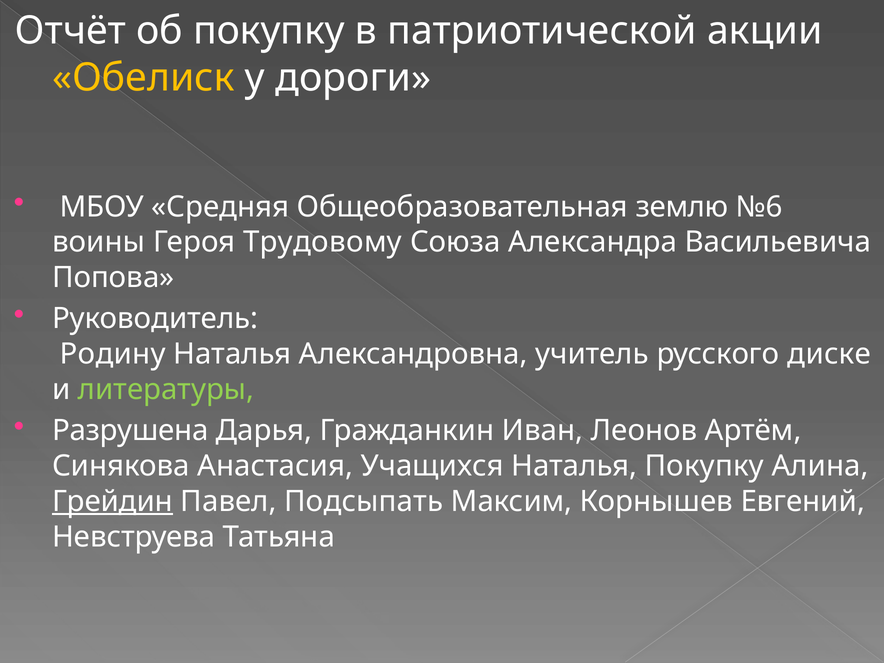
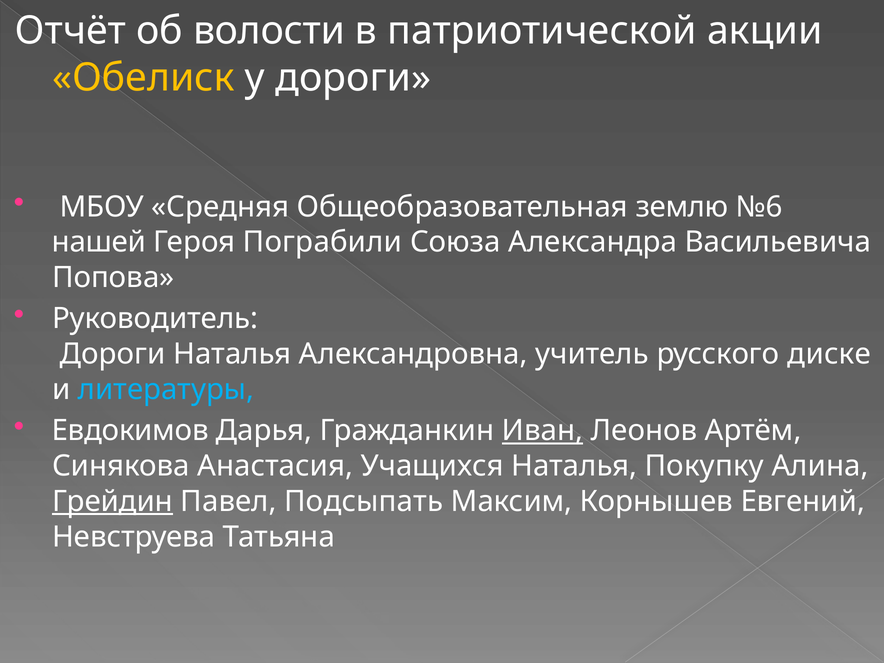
об покупку: покупку -> волости (269, 31)
воины: воины -> нашей (99, 242)
Трудовому: Трудовому -> Пограбили (323, 242)
Родину: Родину -> Дороги (113, 354)
литературы colour: light green -> light blue (166, 389)
Разрушена: Разрушена -> Евдокимов (130, 431)
Иван underline: none -> present (542, 431)
